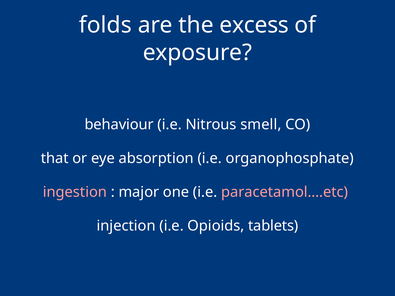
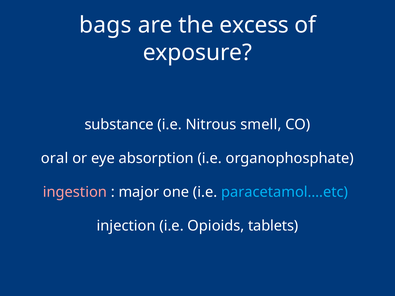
folds: folds -> bags (105, 25)
behaviour: behaviour -> substance (119, 125)
that: that -> oral (55, 158)
paracetamol….etc colour: pink -> light blue (285, 192)
